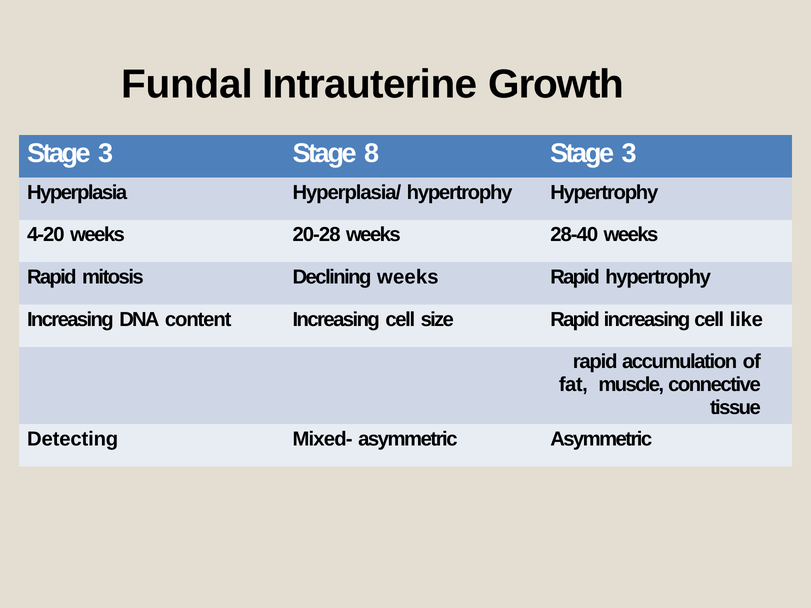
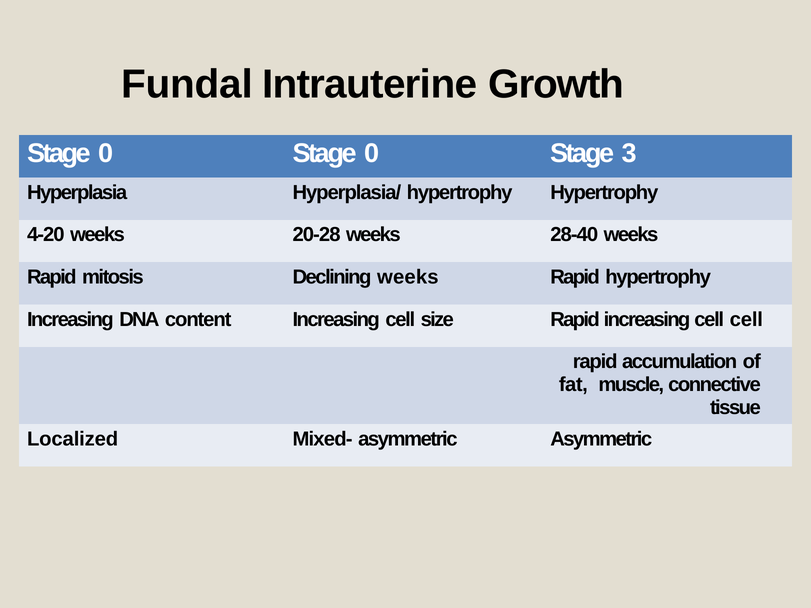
3: 3 -> 0 (106, 153)
8: 8 -> 0 (372, 153)
cell like: like -> cell (746, 320)
Detecting: Detecting -> Localized (73, 439)
